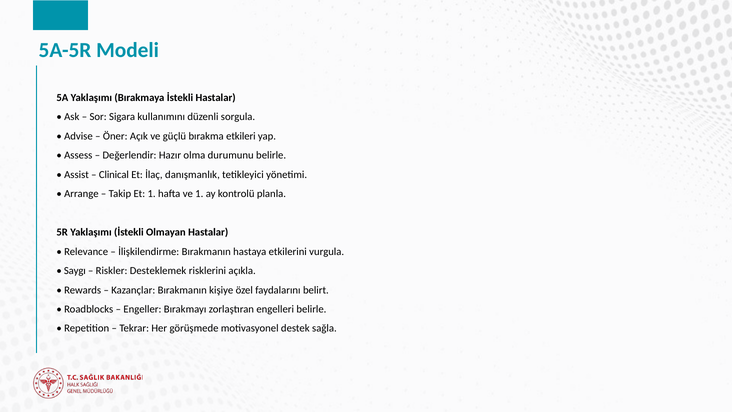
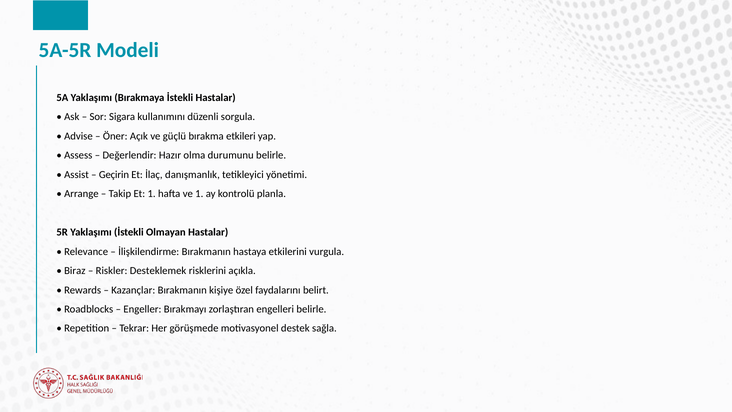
Clinical: Clinical -> Geçirin (114, 175)
Saygı: Saygı -> Biraz (75, 271)
